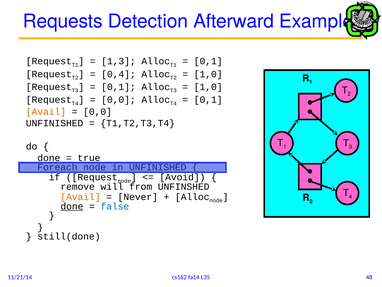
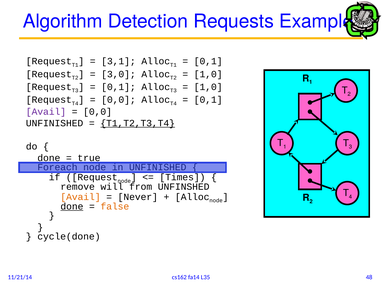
Requests: Requests -> Algorithm (63, 21)
Afterward: Afterward -> Requests (234, 21)
1,3: 1,3 -> 3,1 (118, 61)
0,4: 0,4 -> 3,0 (118, 74)
Avail colour: orange -> purple (46, 111)
T1,T2,T3,T4 underline: none -> present (138, 123)
Avoid: Avoid -> Times (182, 177)
false colour: blue -> orange (115, 206)
still(done: still(done -> cycle(done (69, 236)
